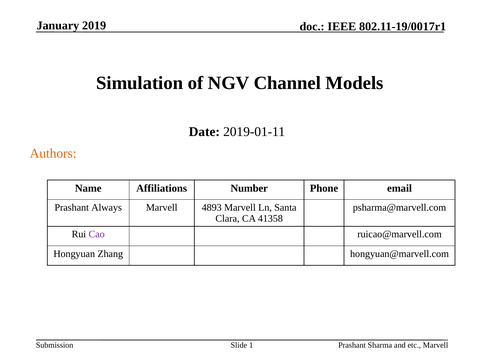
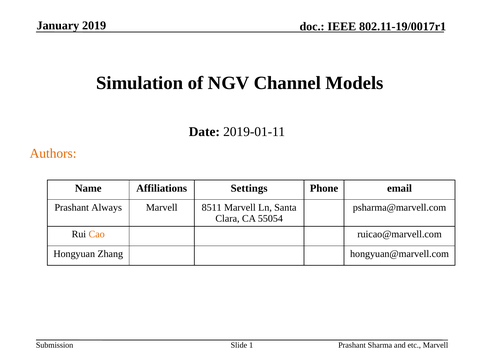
Number: Number -> Settings (249, 188)
4893: 4893 -> 8511 (212, 207)
41358: 41358 -> 55054 (270, 218)
Cao colour: purple -> orange (97, 234)
